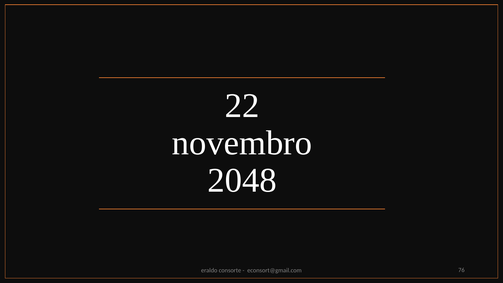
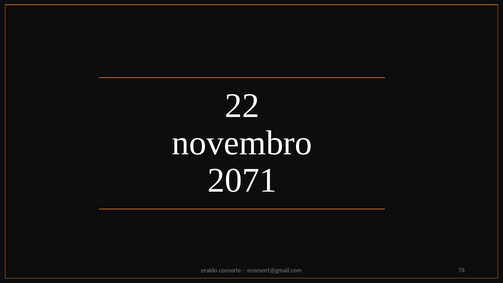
2048: 2048 -> 2071 (242, 181)
